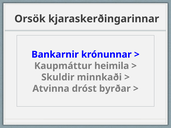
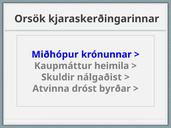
Bankarnir: Bankarnir -> Miðhópur (55, 55)
minnkaði: minnkaði -> nálgaðist (99, 77)
